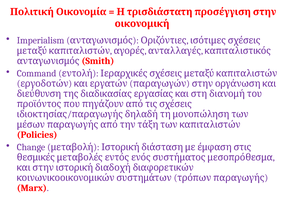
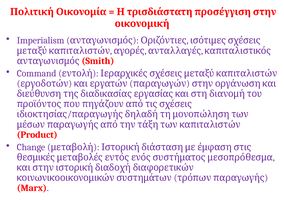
Policies: Policies -> Product (37, 135)
